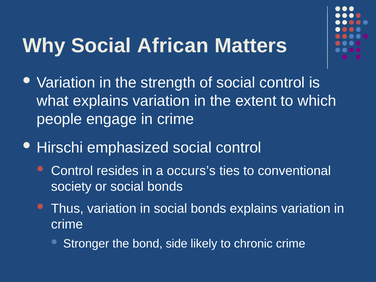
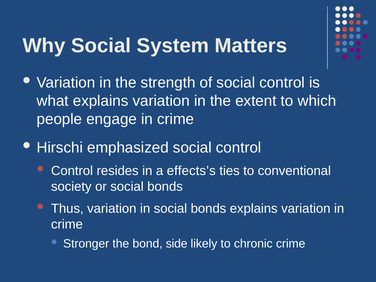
African: African -> System (173, 46)
occurs’s: occurs’s -> effects’s (191, 171)
